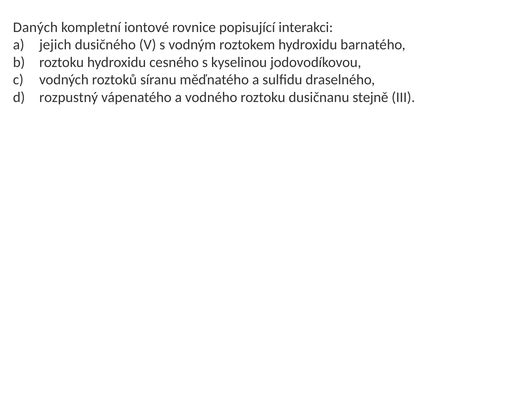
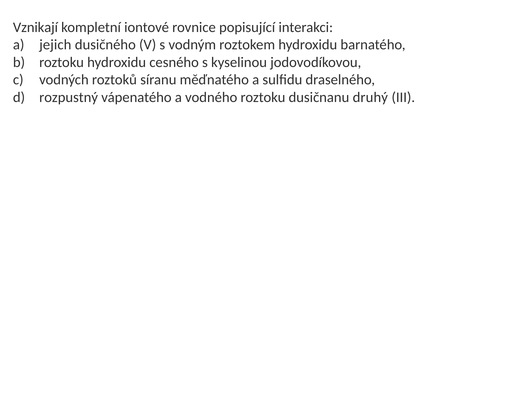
Daných: Daných -> Vznikají (35, 27)
stejně: stejně -> druhý (370, 97)
